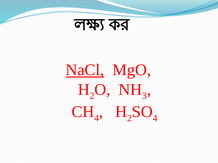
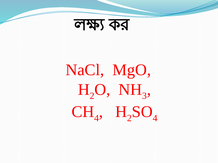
NaCl underline: present -> none (85, 70)
